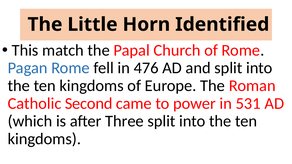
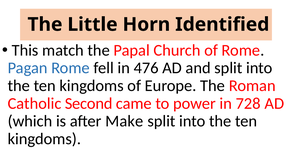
531: 531 -> 728 (248, 104)
Three: Three -> Make (124, 121)
